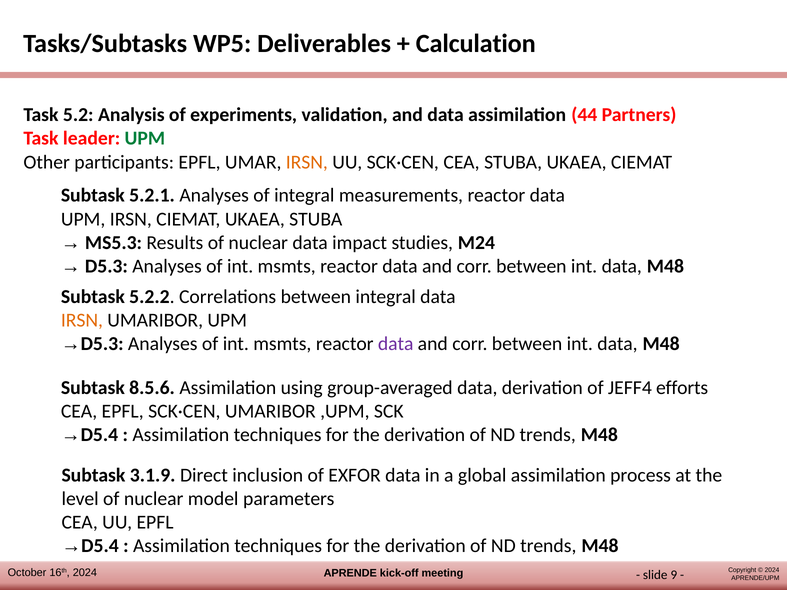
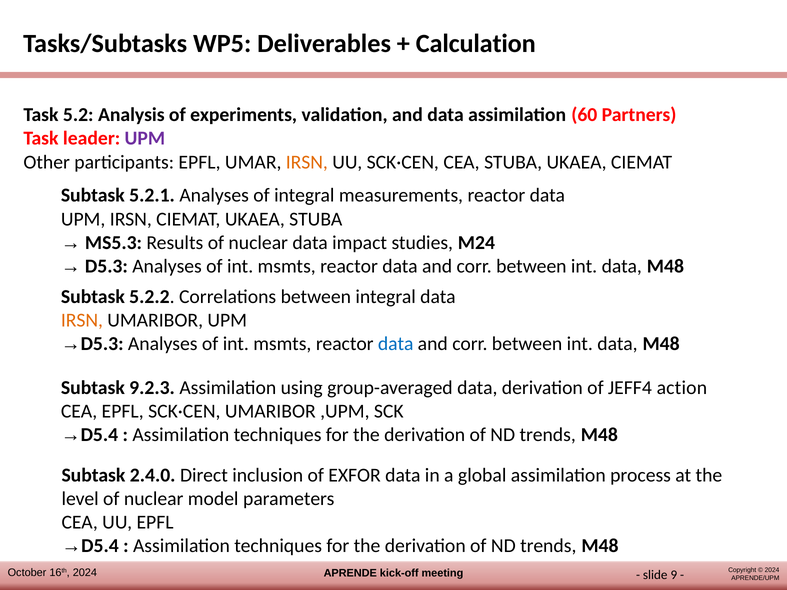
44: 44 -> 60 (584, 115)
UPM colour: green -> purple (145, 139)
data colour: purple -> blue (396, 344)
8.5.6: 8.5.6 -> 9.2.3 (152, 388)
efforts: efforts -> action (682, 388)
3.1.9: 3.1.9 -> 2.4.0 (153, 475)
